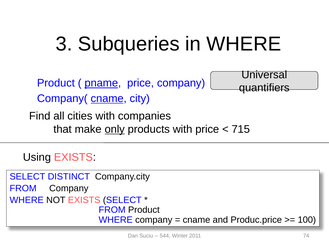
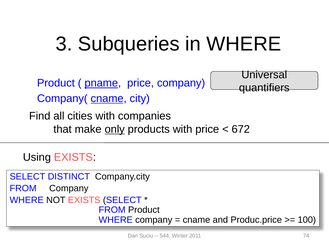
715: 715 -> 672 (241, 129)
